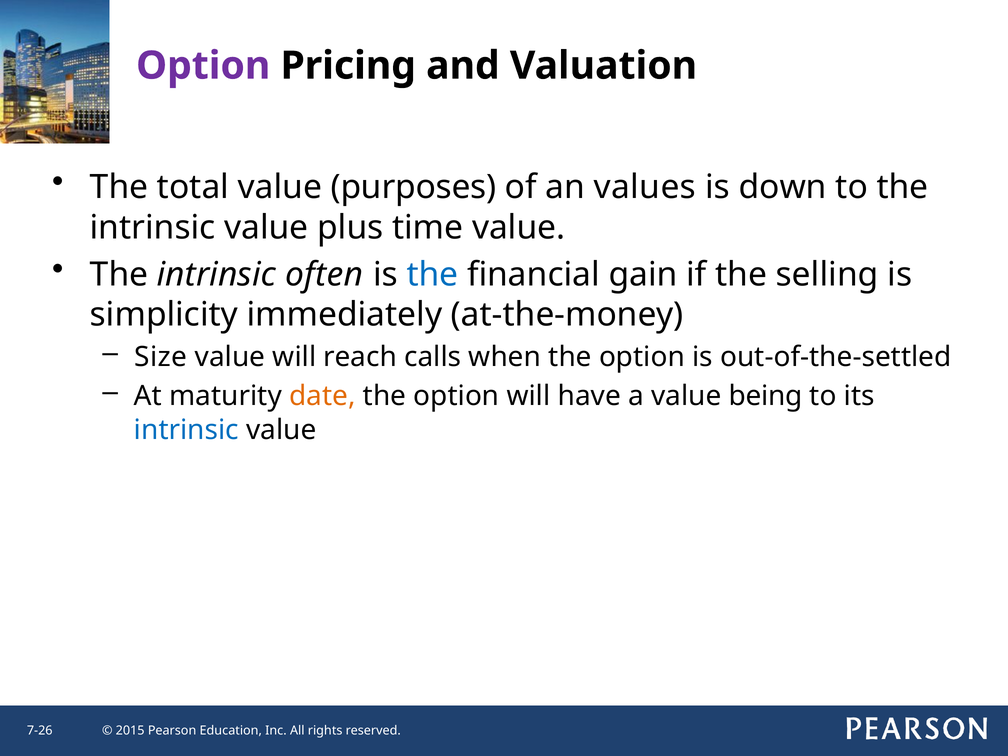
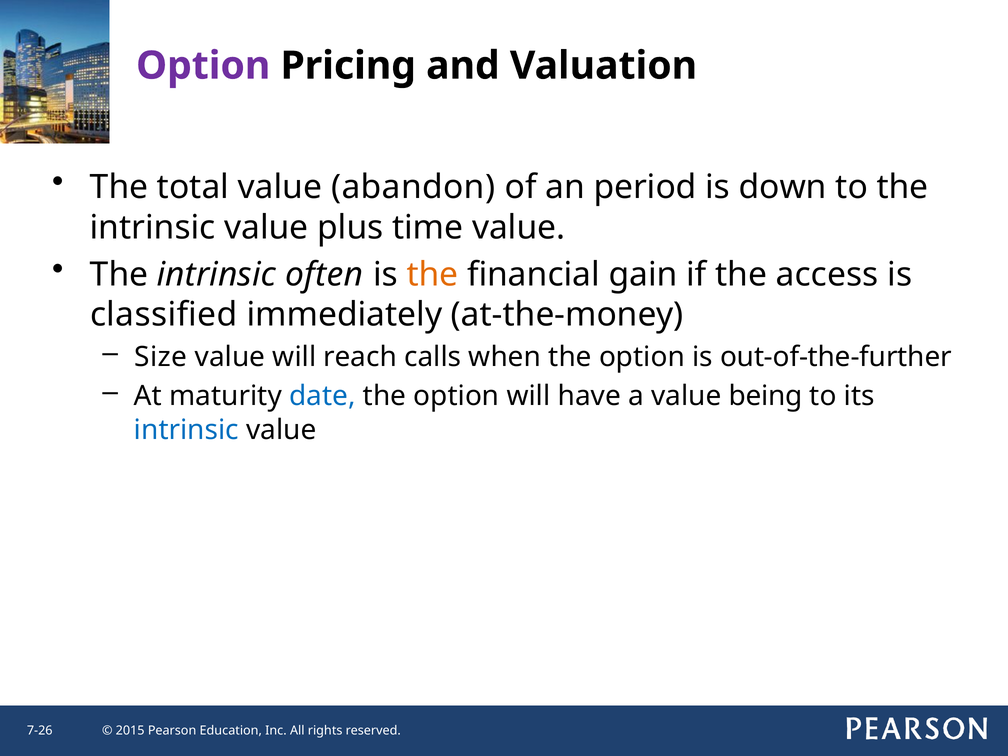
purposes: purposes -> abandon (413, 187)
values: values -> period (645, 187)
the colour: blue -> orange (432, 275)
selling: selling -> access (827, 275)
simplicity: simplicity -> classified (164, 315)
out-of-the-settled: out-of-the-settled -> out-of-the-further (836, 357)
date colour: orange -> blue (322, 396)
